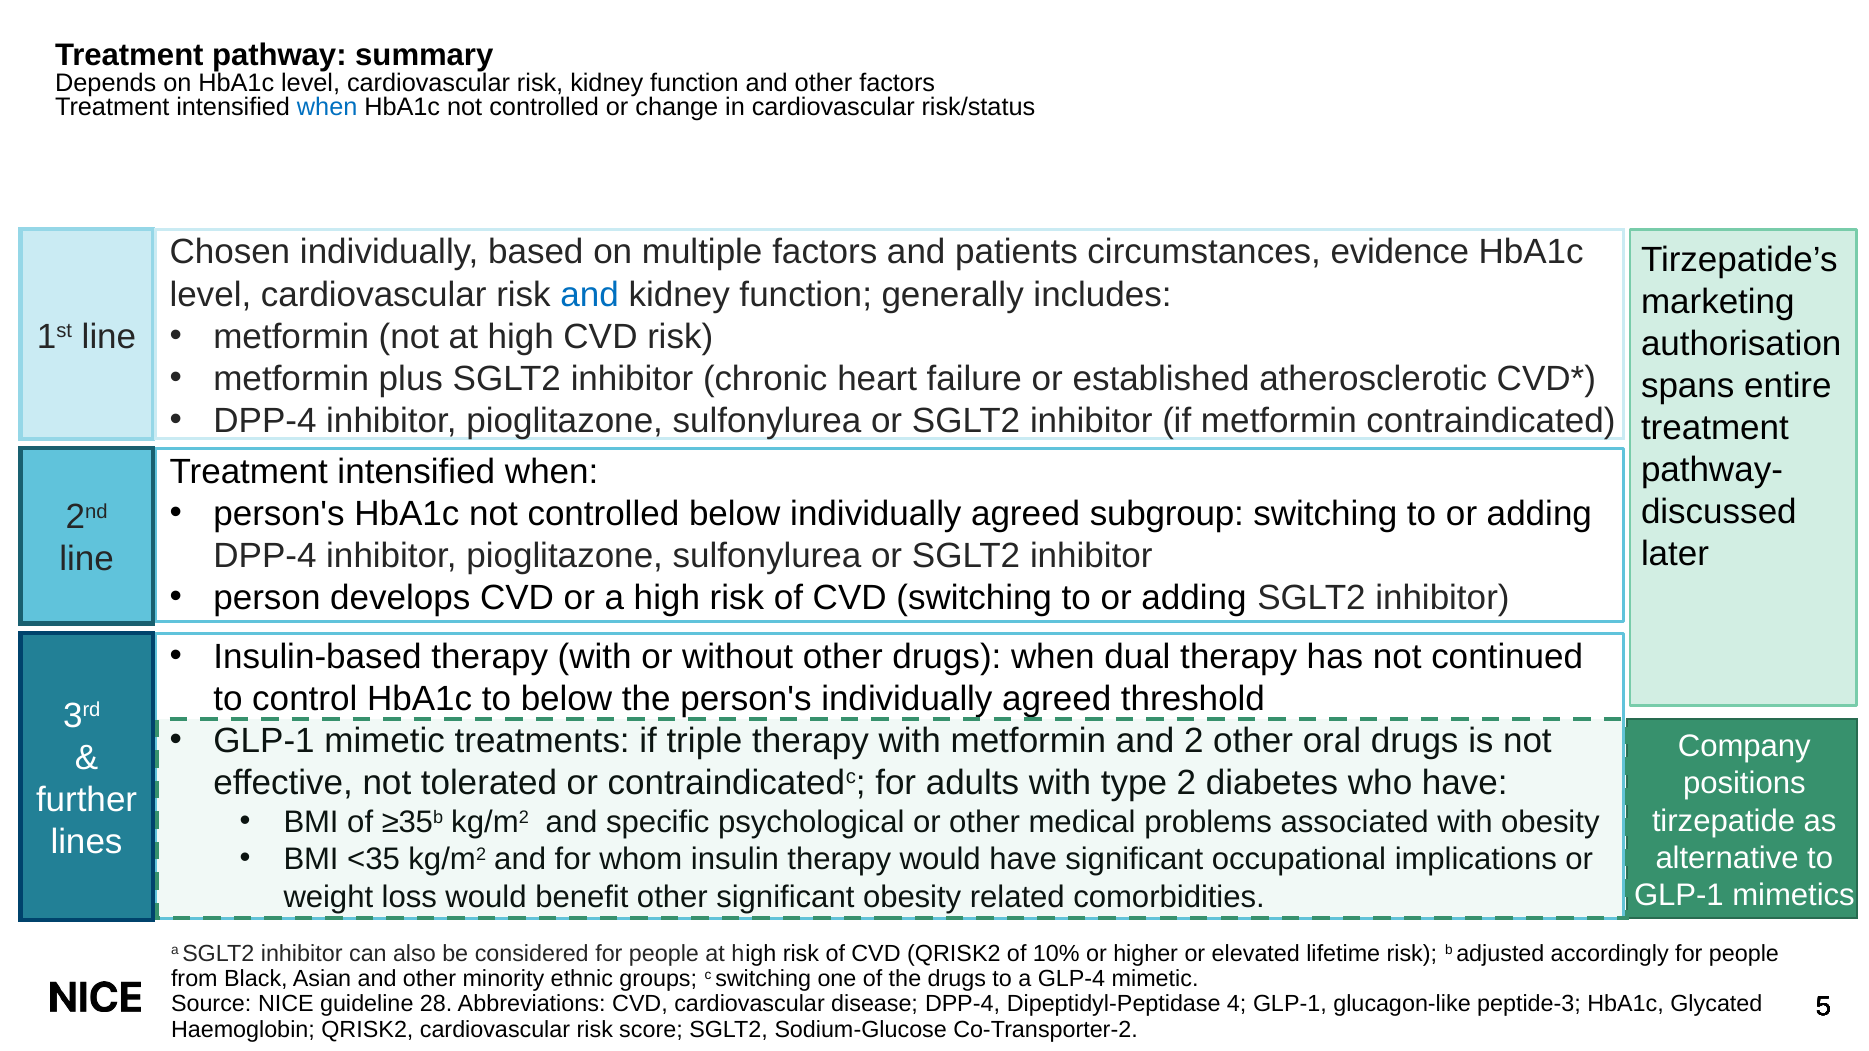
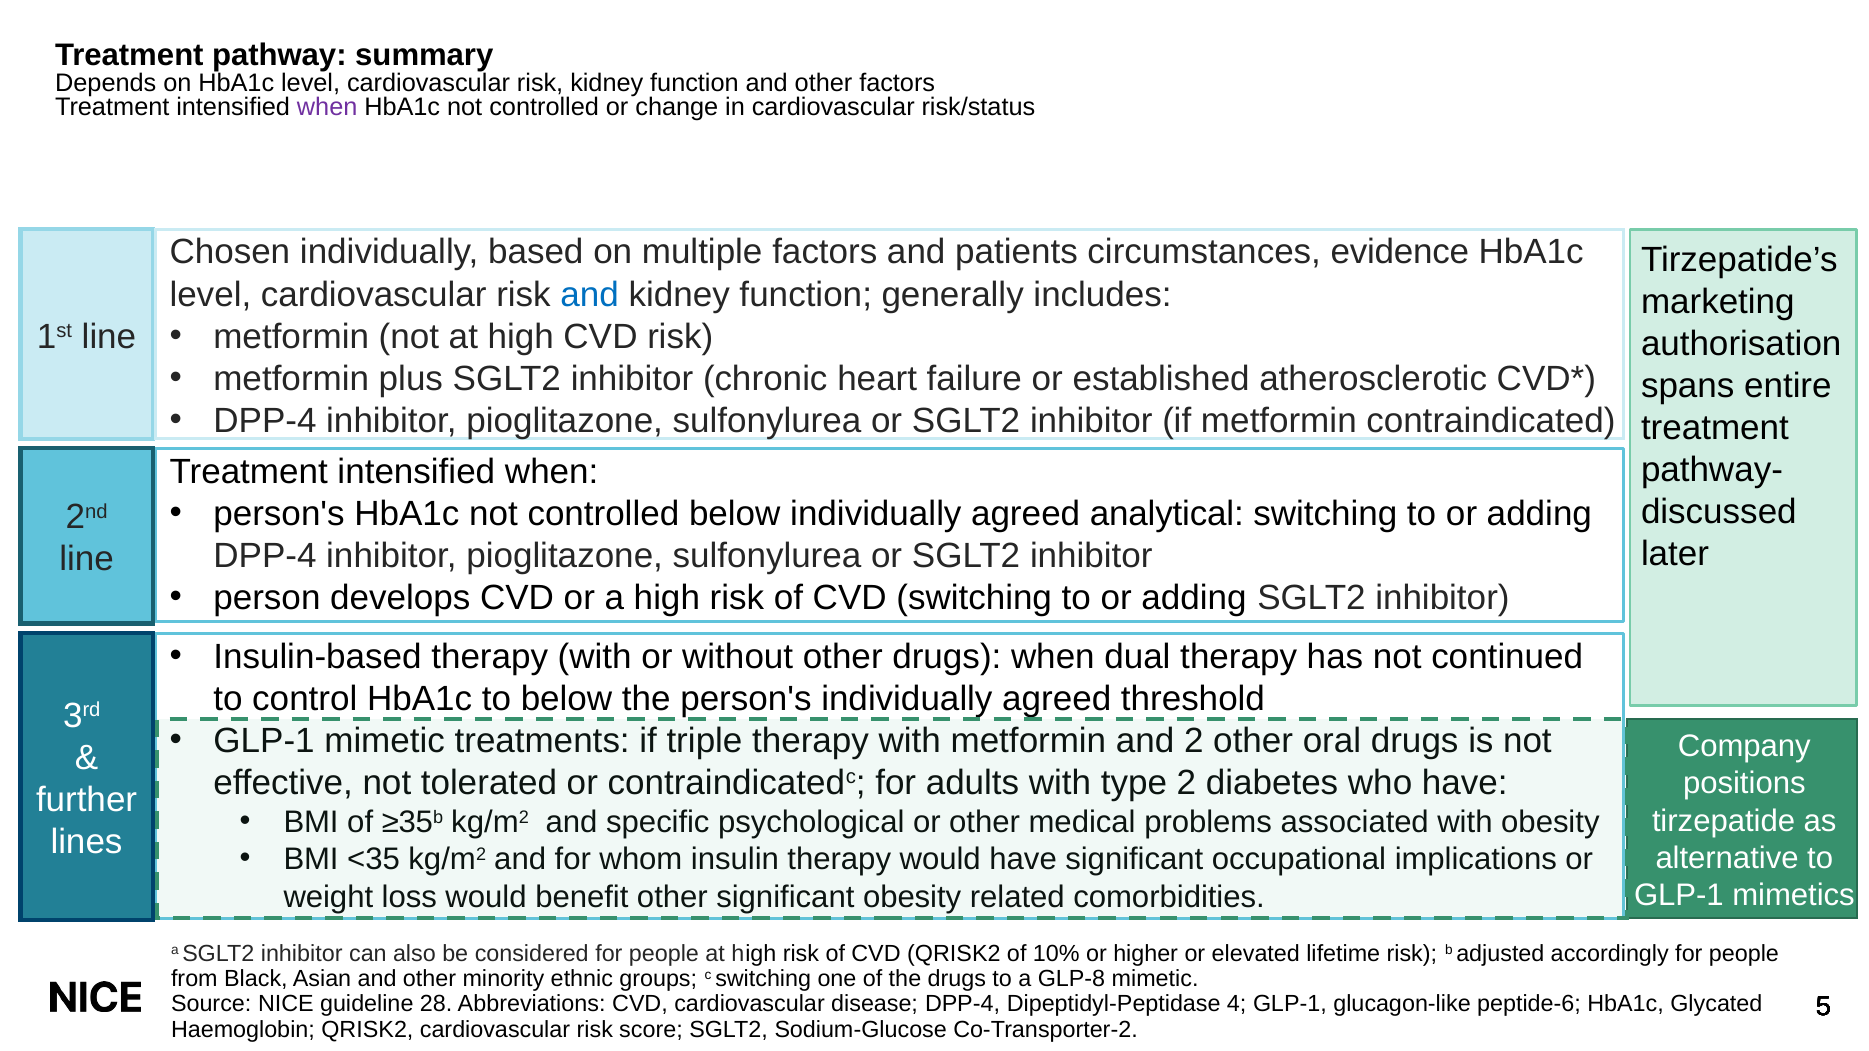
when colour: blue -> purple (327, 107)
subgroup: subgroup -> analytical (1167, 514)
GLP-4: GLP-4 -> GLP-8 (1072, 979)
peptide-3: peptide-3 -> peptide-6 (1529, 1004)
